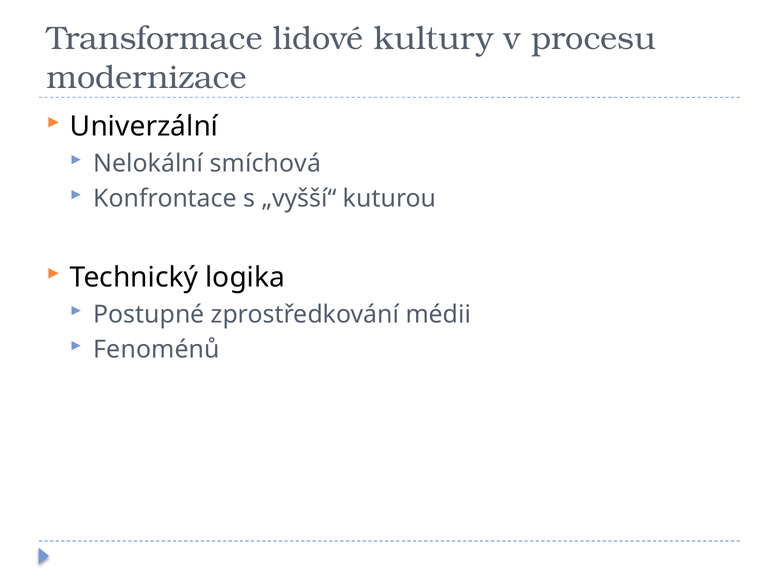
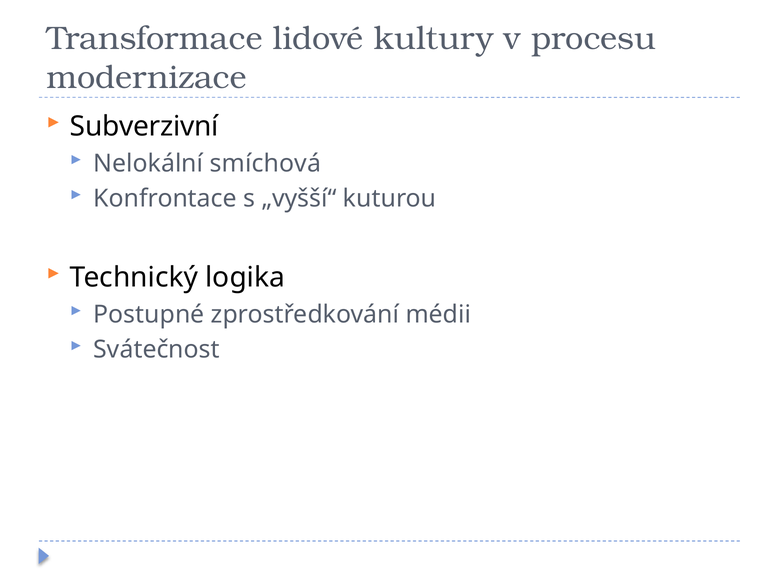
Univerzální: Univerzální -> Subverzivní (144, 127)
Fenoménů: Fenoménů -> Svátečnost (157, 350)
